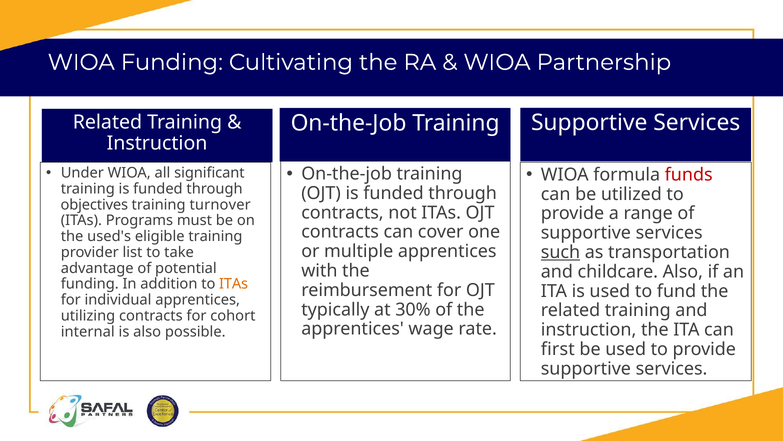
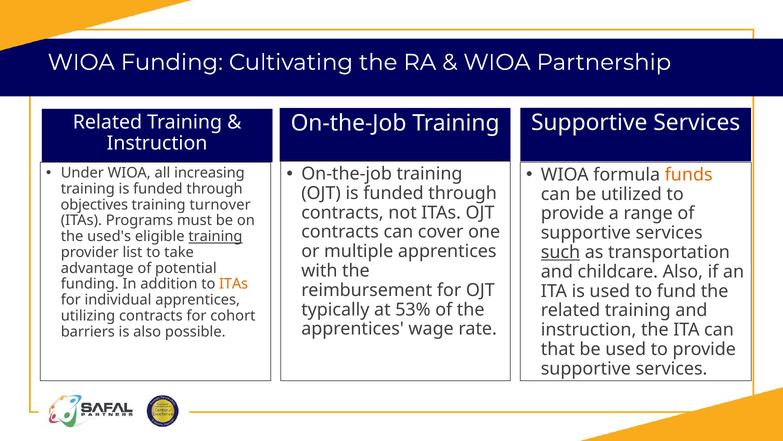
significant: significant -> increasing (209, 173)
funds colour: red -> orange (689, 174)
training underline: none -> present (215, 236)
30%: 30% -> 53% (413, 309)
internal: internal -> barriers (88, 331)
first: first -> that (558, 349)
